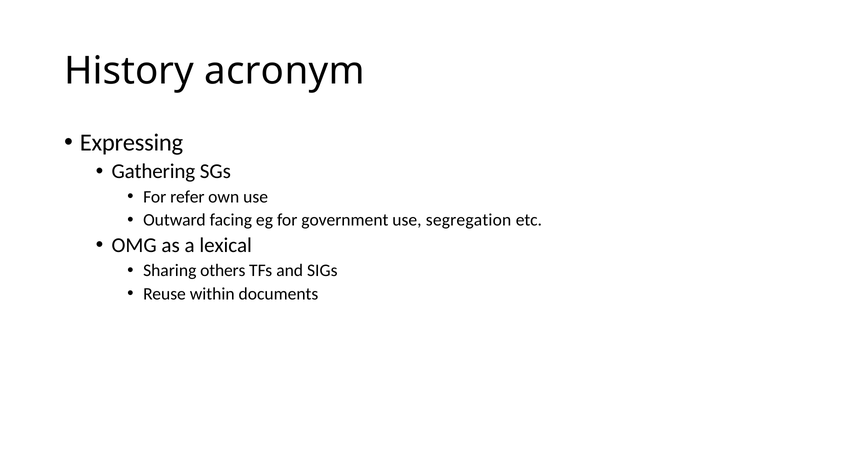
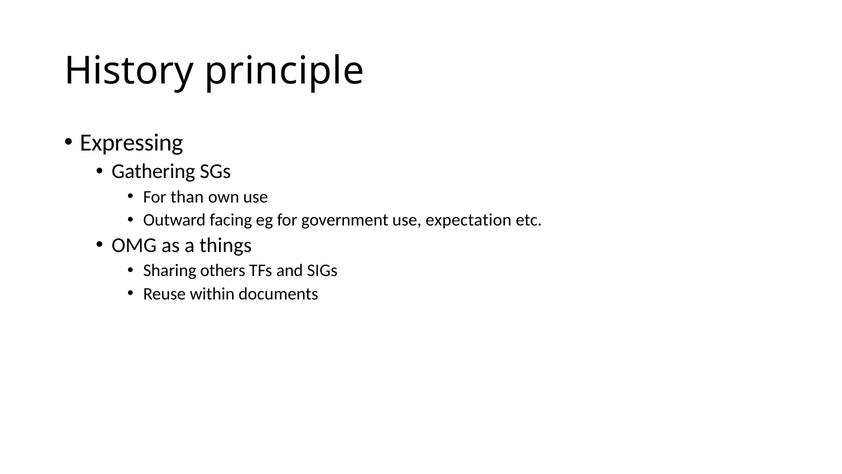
acronym: acronym -> principle (284, 71)
refer: refer -> than (187, 197)
segregation: segregation -> expectation (469, 220)
lexical: lexical -> things (226, 245)
